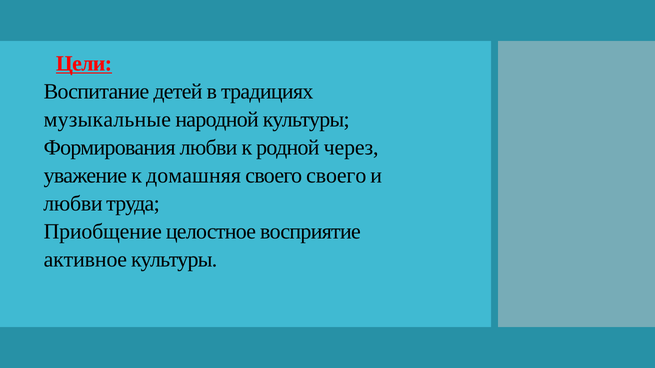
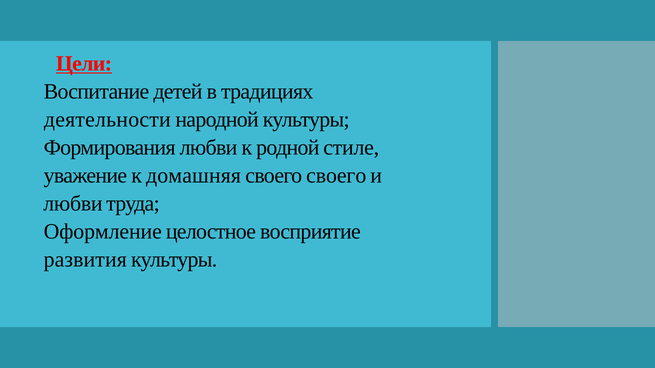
музыкальные: музыкальные -> деятельности (107, 120)
через: через -> стиле (351, 148)
Приобщение: Приобщение -> Оформление (103, 232)
активное: активное -> развития (85, 260)
